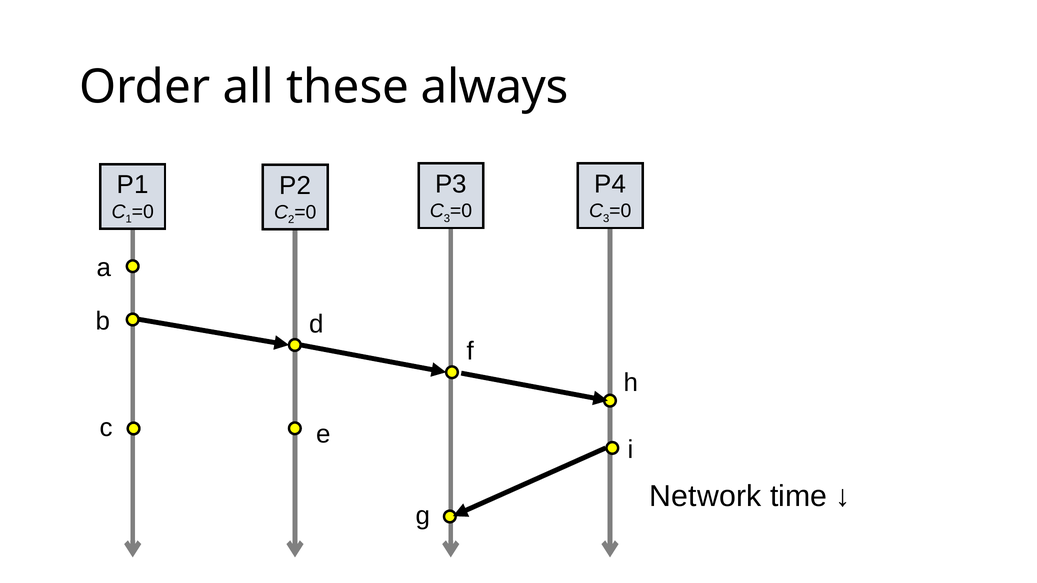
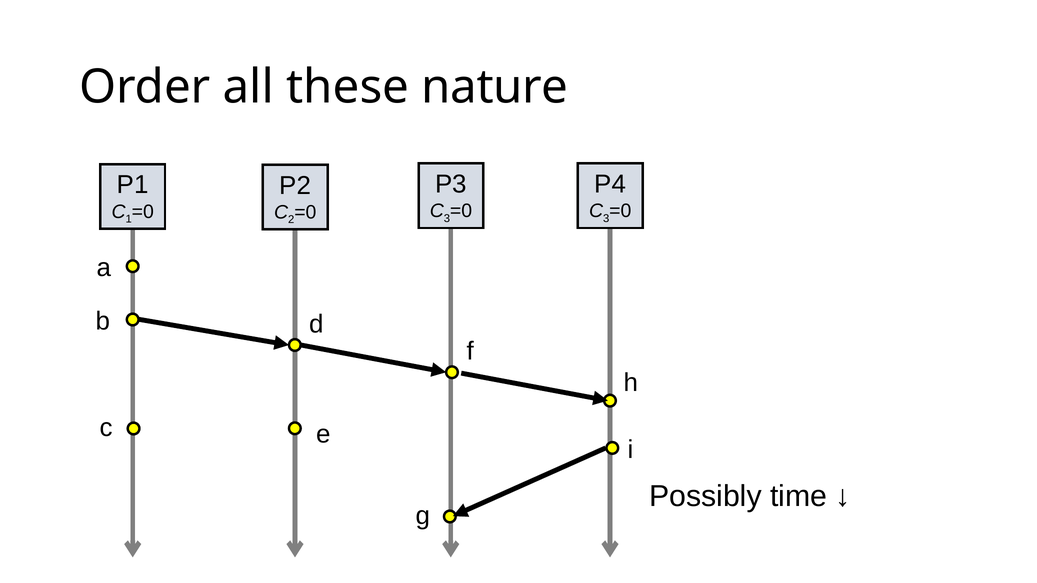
always: always -> nature (495, 87)
Network: Network -> Possibly (706, 497)
